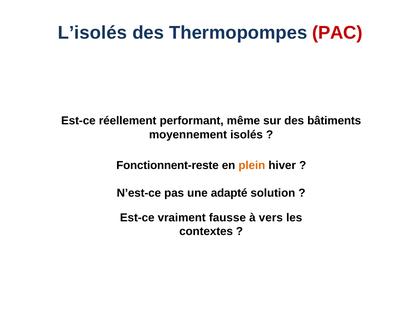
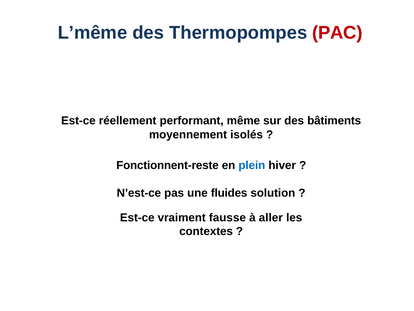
L’isolés: L’isolés -> L’même (92, 33)
plein colour: orange -> blue (252, 165)
adapté: adapté -> fluides (229, 193)
vers: vers -> aller (271, 217)
